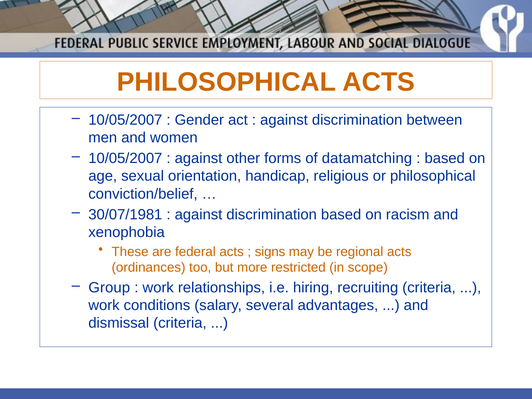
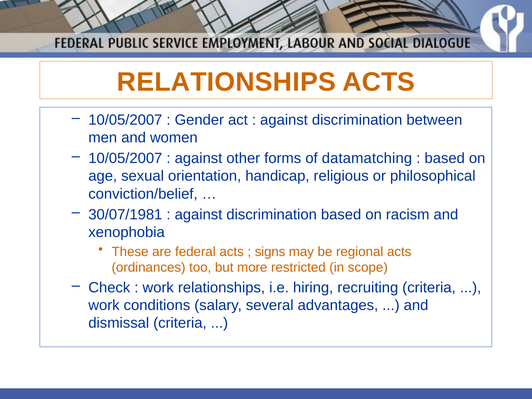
PHILOSOPHICAL: PHILOSOPHICAL -> RELATIONSHIPS (226, 82)
Group: Group -> Check (109, 288)
